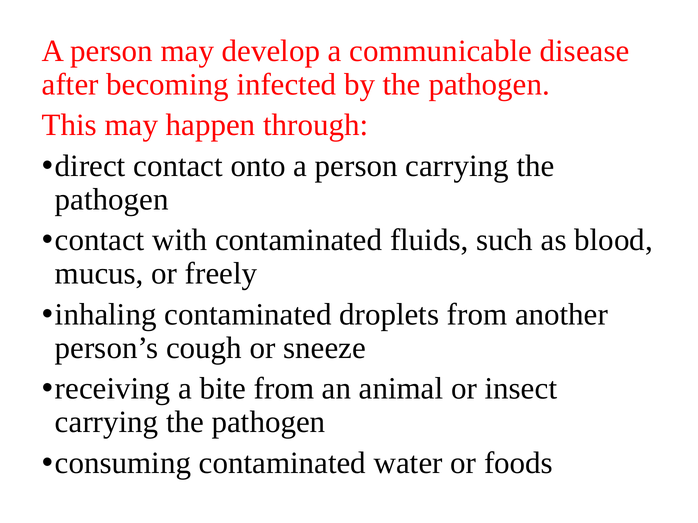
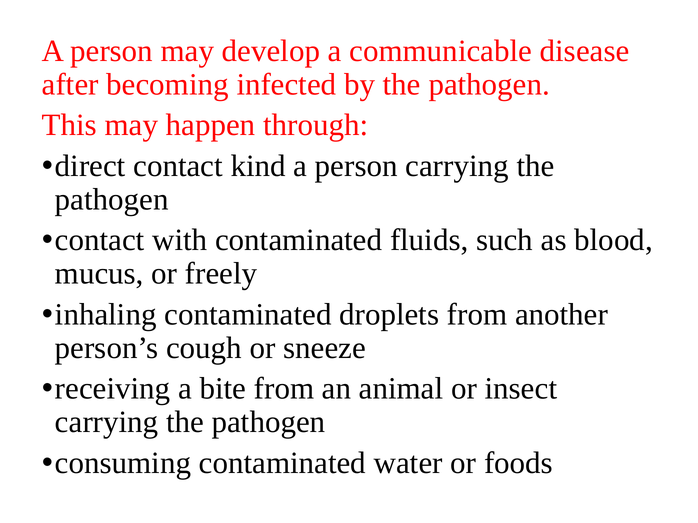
onto: onto -> kind (258, 166)
